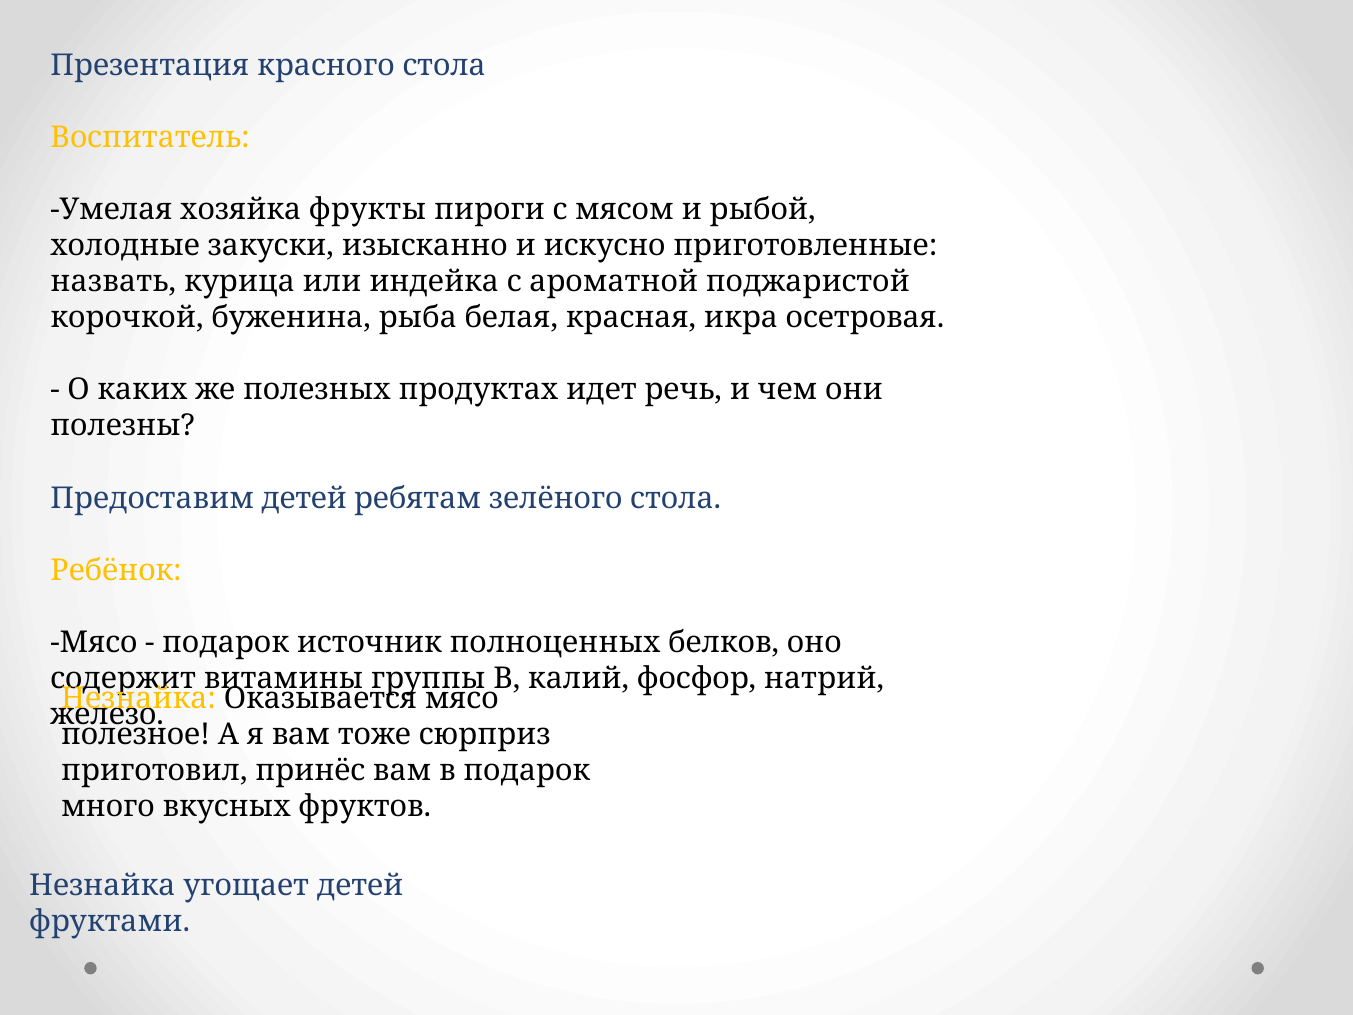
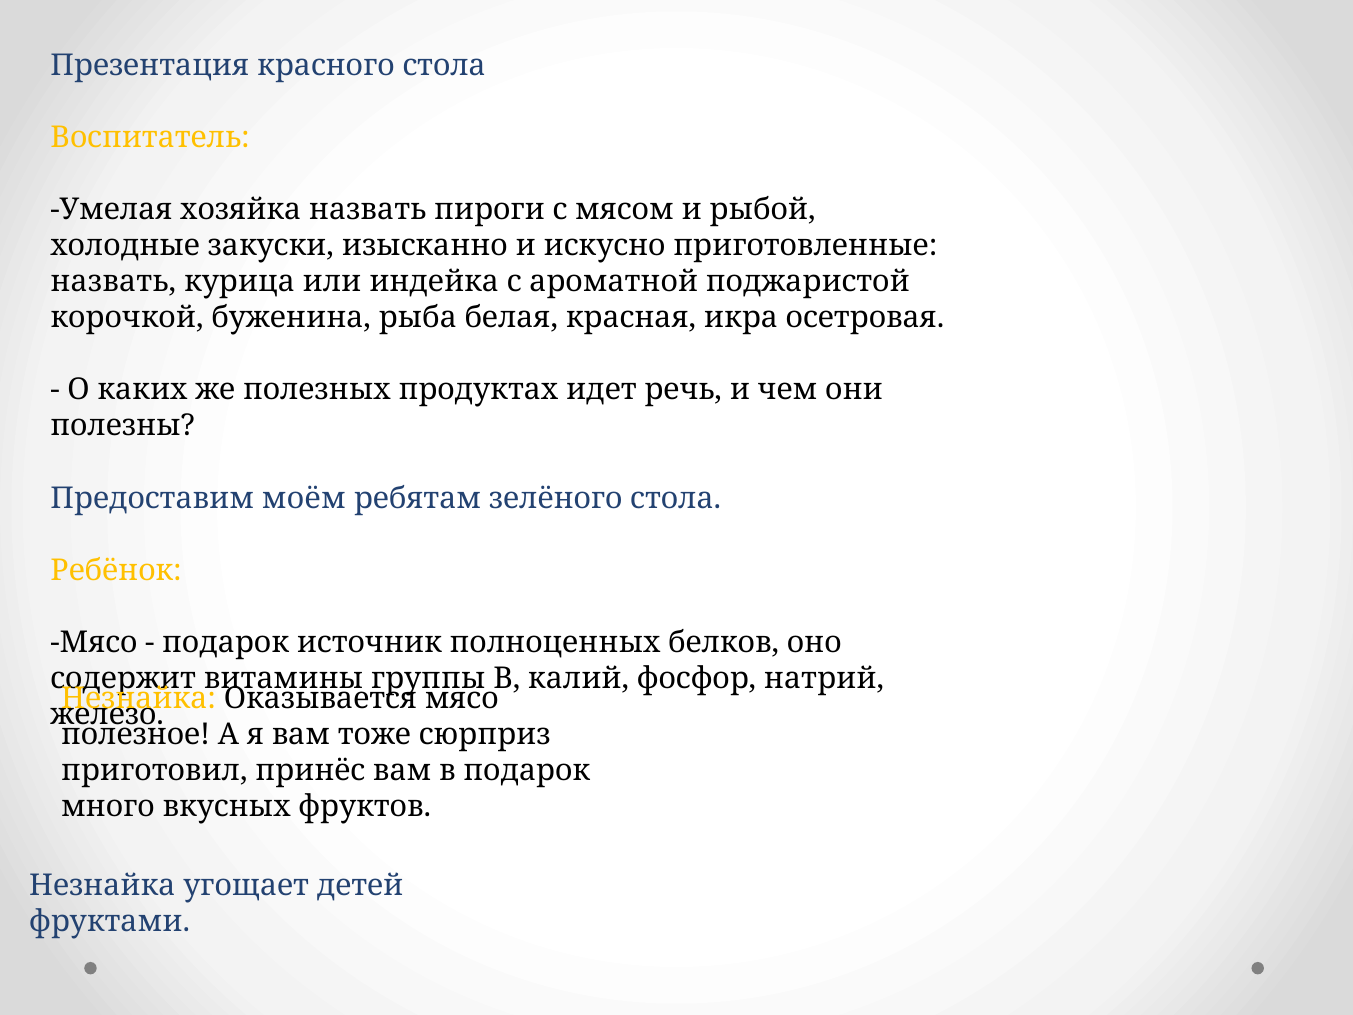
хозяйка фрукты: фрукты -> назвать (368, 210)
Предоставим детей: детей -> моём (304, 498)
